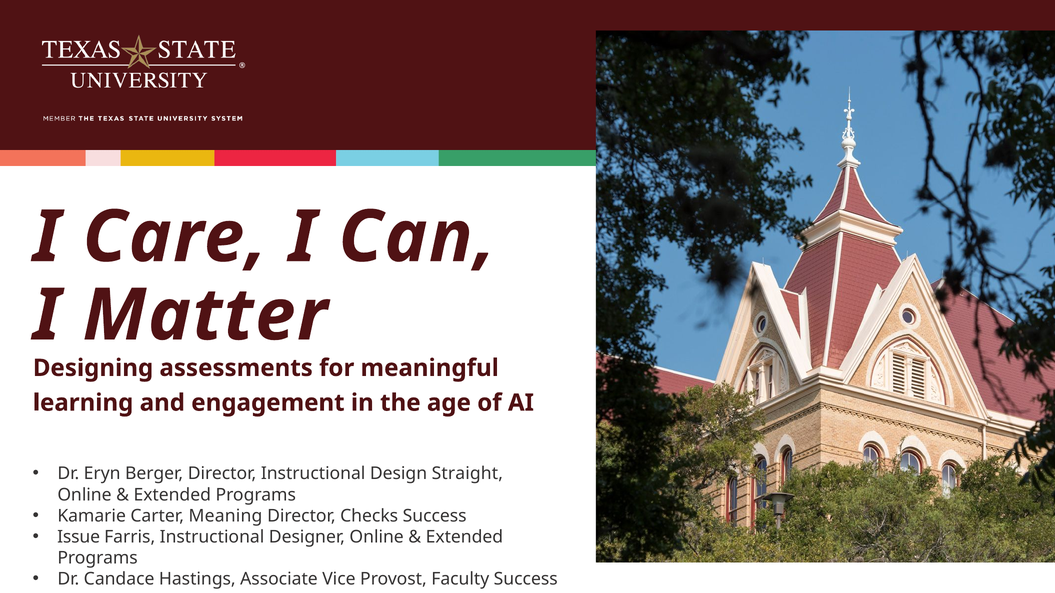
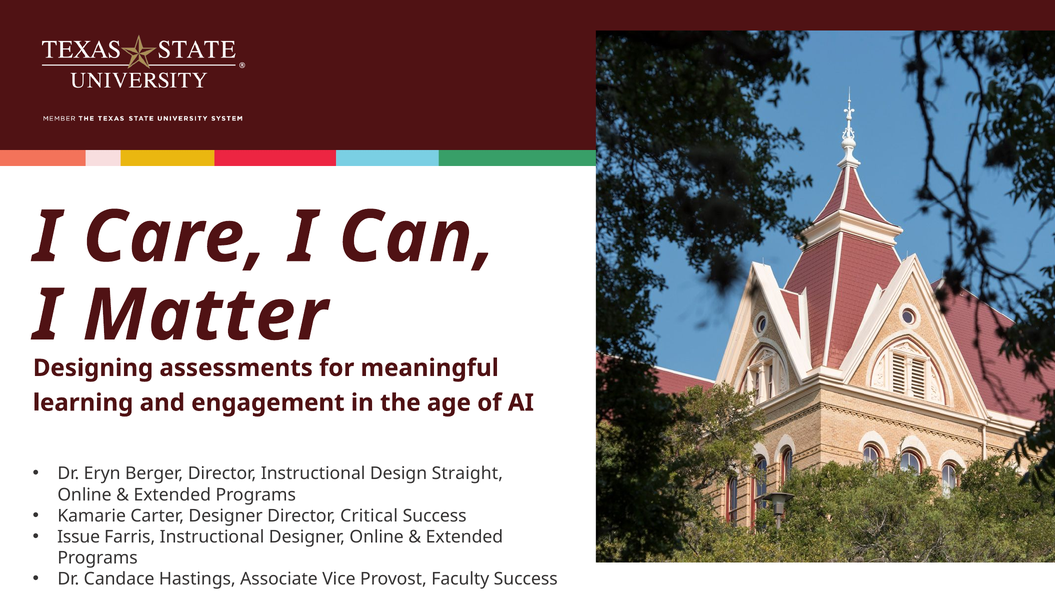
Carter Meaning: Meaning -> Designer (226, 516)
Checks: Checks -> Critical (369, 516)
